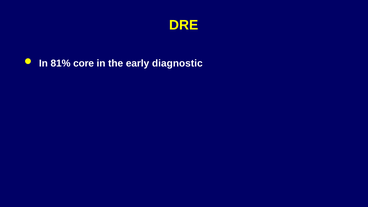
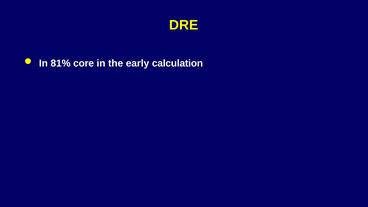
diagnostic: diagnostic -> calculation (177, 63)
